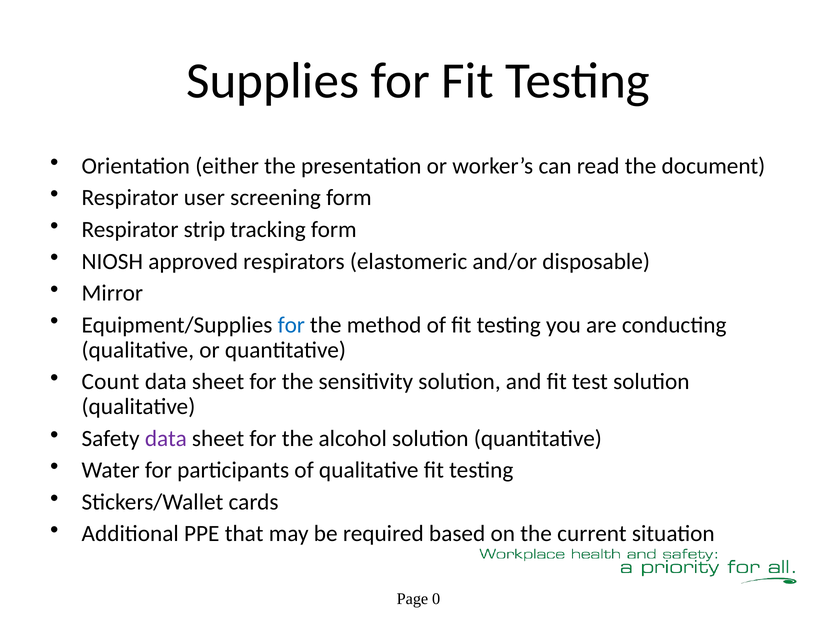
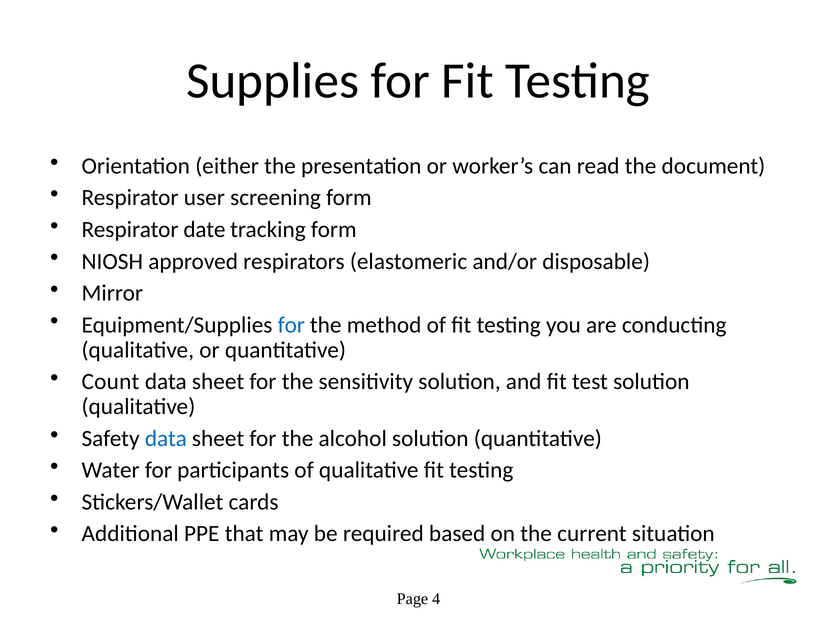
strip: strip -> date (204, 230)
data colour: purple -> blue (166, 439)
0: 0 -> 4 (436, 600)
